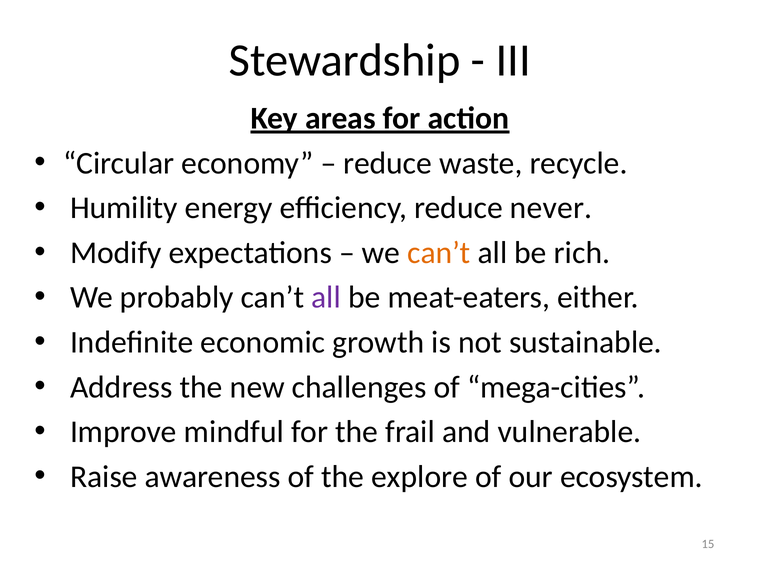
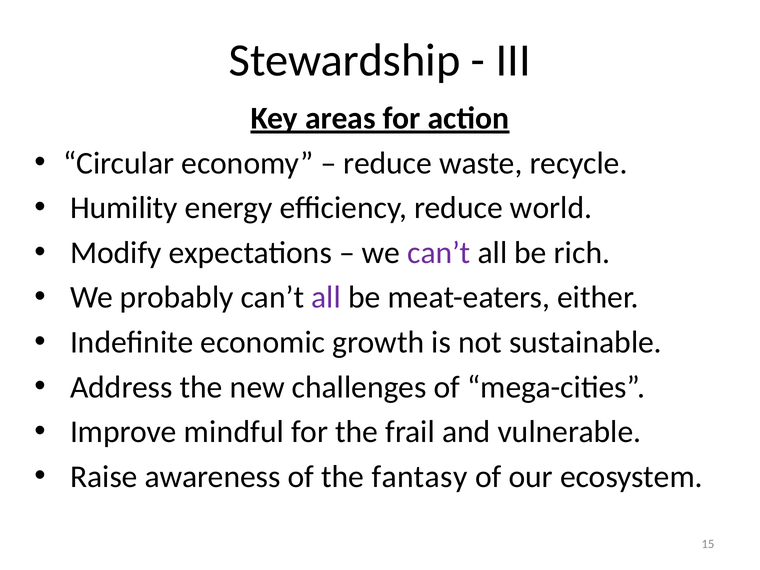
never: never -> world (551, 208)
can’t colour: orange -> purple (439, 253)
explore: explore -> fantasy (419, 477)
